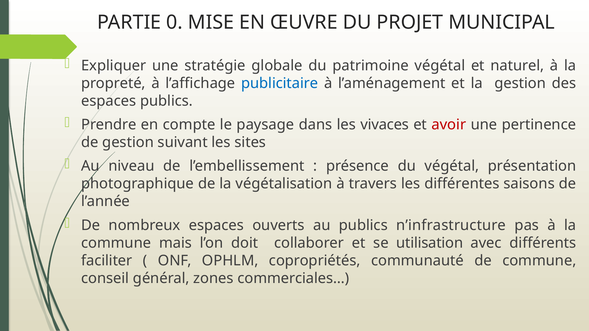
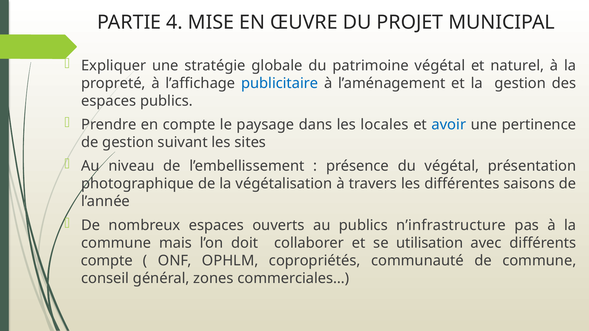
0: 0 -> 4 (175, 22)
vivaces: vivaces -> locales (385, 125)
avoir colour: red -> blue (449, 125)
faciliter: faciliter -> compte (107, 261)
